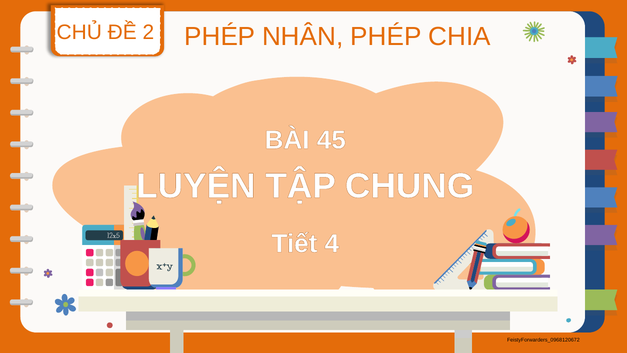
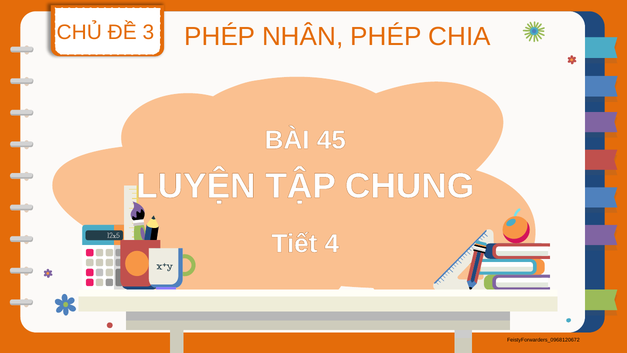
2: 2 -> 3 (148, 32)
